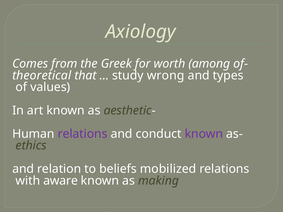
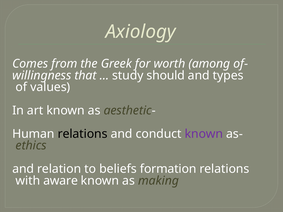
theoretical: theoretical -> willingness (42, 76)
wrong: wrong -> should (166, 76)
relations colour: purple -> black (83, 134)
mobilized: mobilized -> formation (168, 169)
